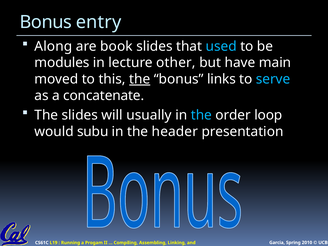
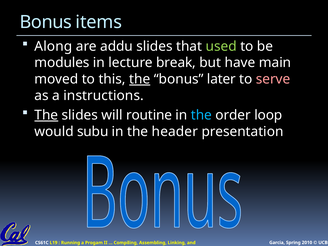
entry: entry -> items (99, 22)
book: book -> addu (117, 46)
used colour: light blue -> light green (221, 46)
other: other -> break (176, 63)
links: links -> later (221, 79)
serve colour: light blue -> pink (273, 79)
concatenate: concatenate -> instructions (104, 96)
The underline: none -> present (46, 115)
usually: usually -> routine (149, 115)
